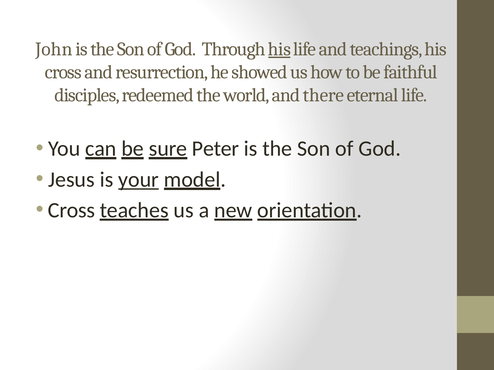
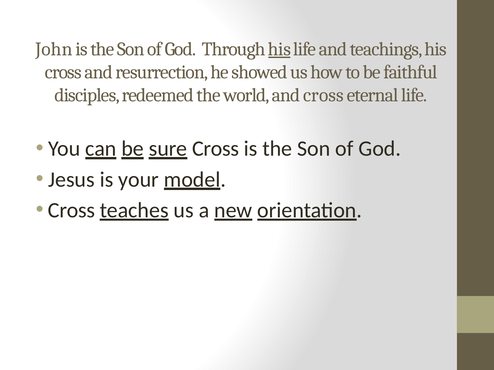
and there: there -> cross (323, 95)
Peter: Peter -> Cross (216, 149)
your underline: present -> none (139, 180)
